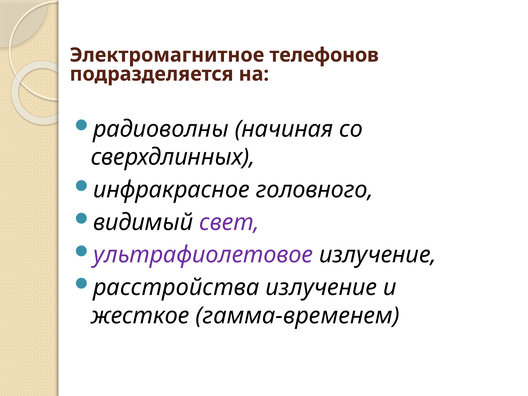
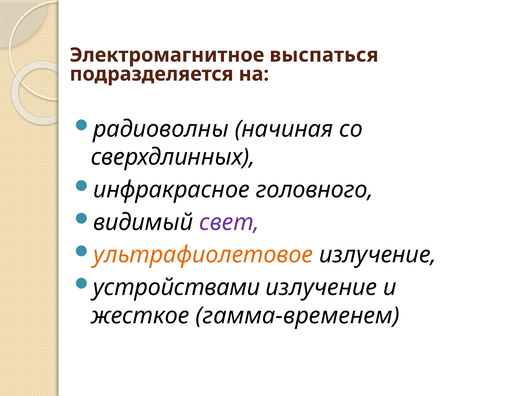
телефонов: телефонов -> выспаться (324, 55)
ультрафиолетовое colour: purple -> orange (203, 255)
расстройства: расстройства -> устройствами (176, 287)
